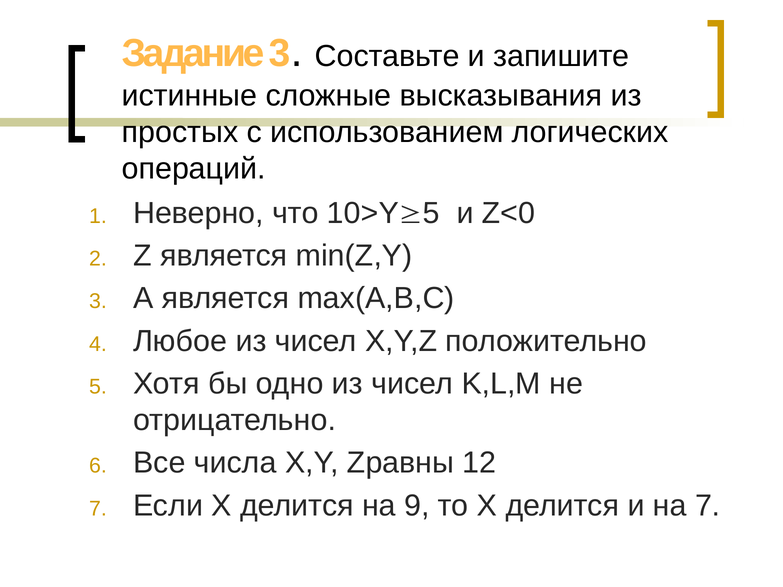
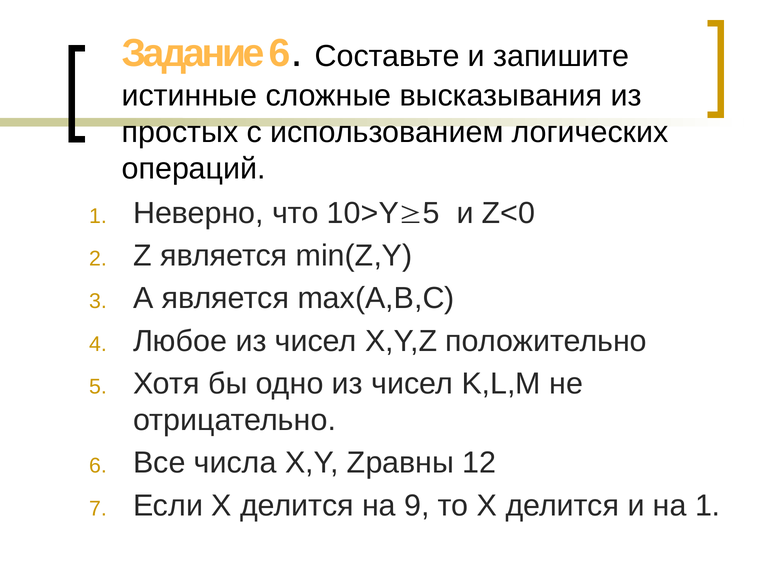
Задание 3: 3 -> 6 (280, 54)
на 7: 7 -> 1 (708, 506)
